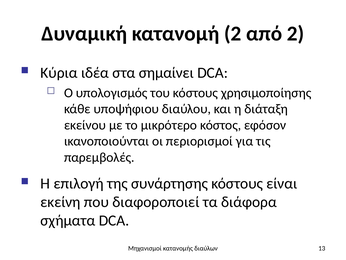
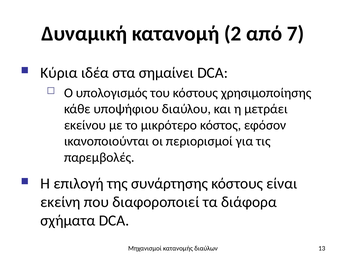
από 2: 2 -> 7 (296, 33)
διάταξη: διάταξη -> μετράει (266, 109)
